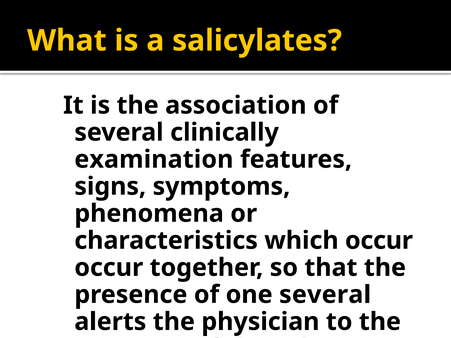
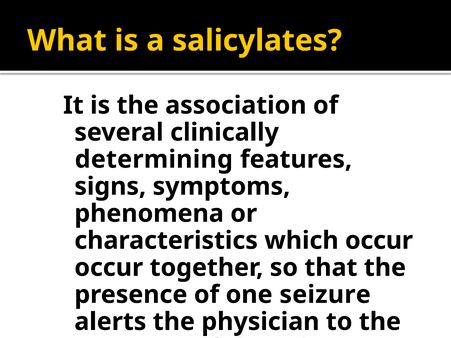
examination: examination -> determining (154, 160)
one several: several -> seizure (325, 295)
